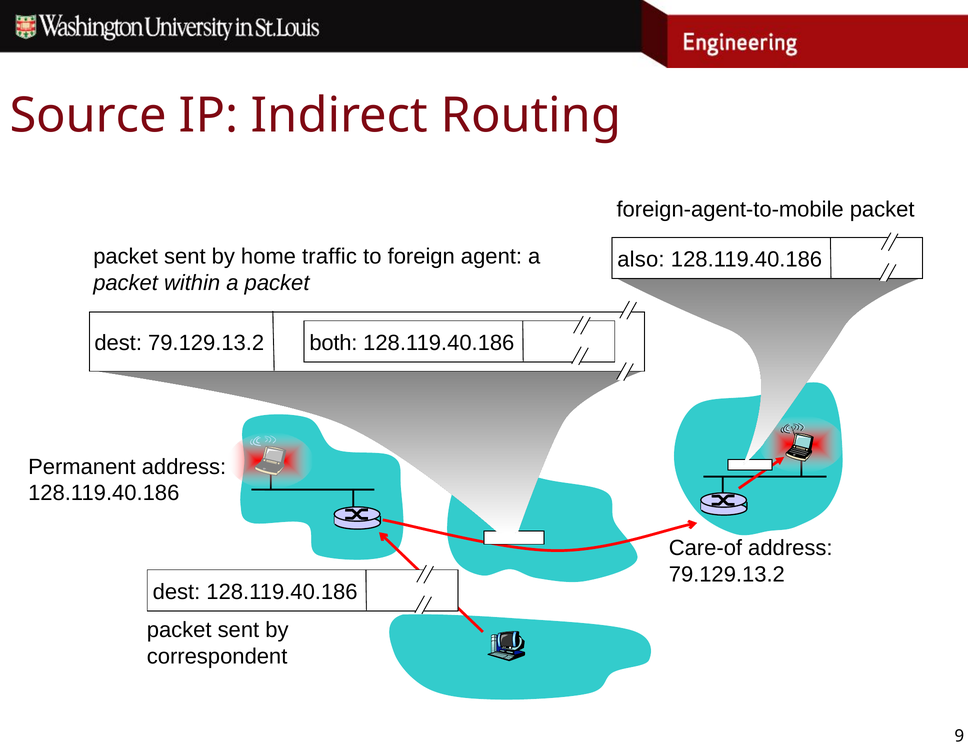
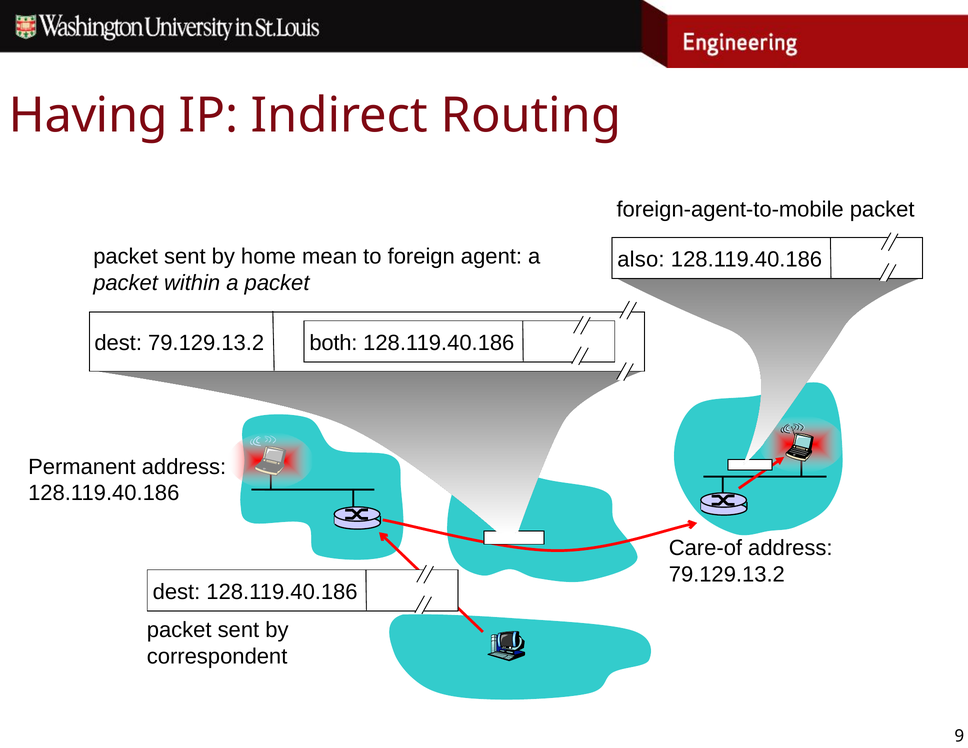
Source: Source -> Having (88, 115)
traffic: traffic -> mean (330, 256)
